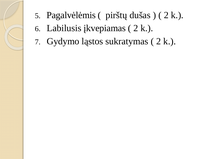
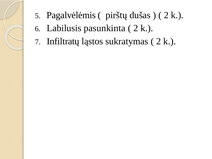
įkvepiamas: įkvepiamas -> pasunkinta (105, 28)
Gydymo: Gydymo -> Infiltratų (63, 41)
